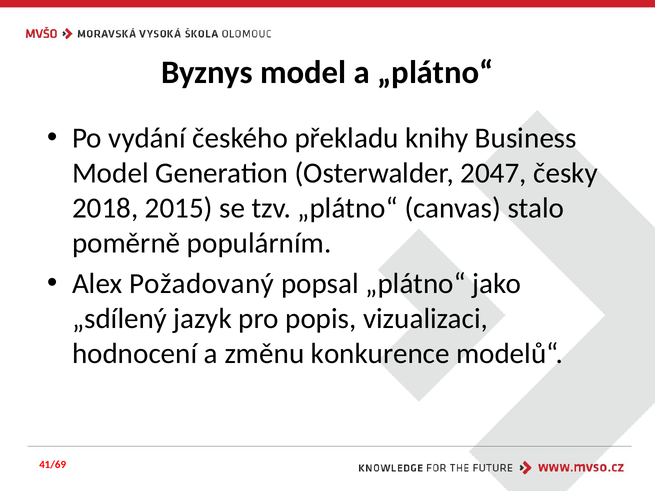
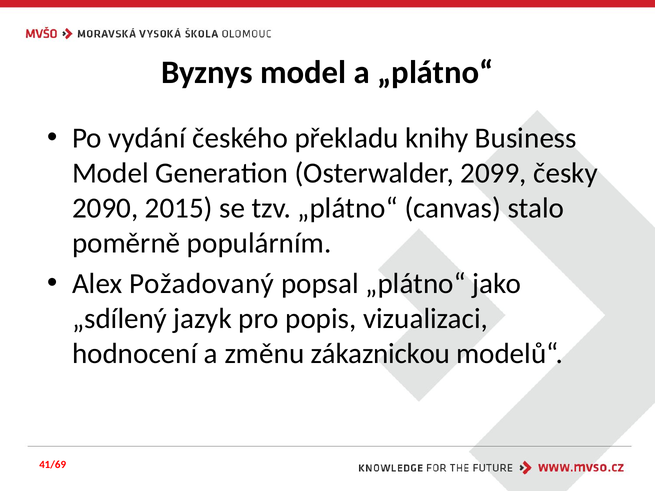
2047: 2047 -> 2099 (494, 173)
2018: 2018 -> 2090 (105, 208)
konkurence: konkurence -> zákaznickou (380, 354)
